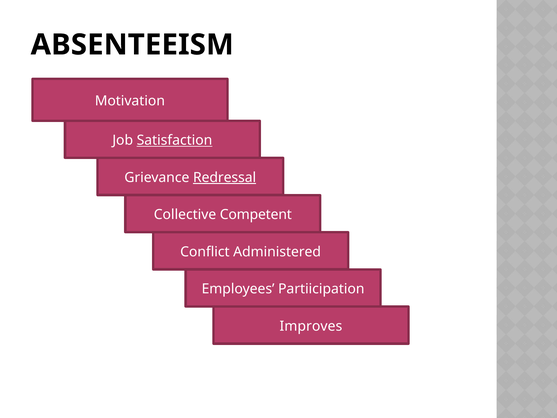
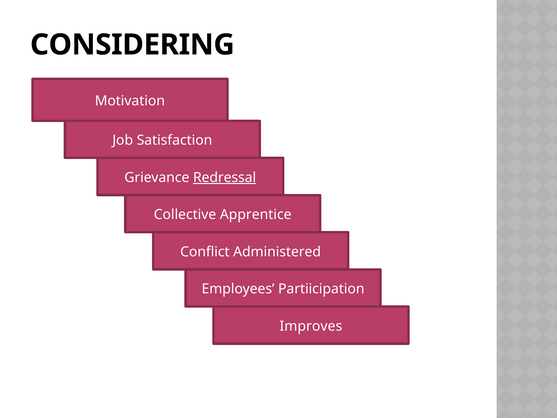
ABSENTEEISM: ABSENTEEISM -> CONSIDERING (132, 45)
Satisfaction underline: present -> none (175, 140)
Competent: Competent -> Apprentice (256, 214)
